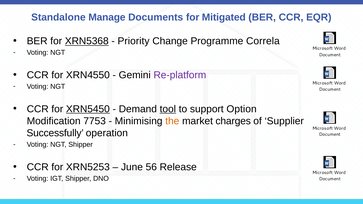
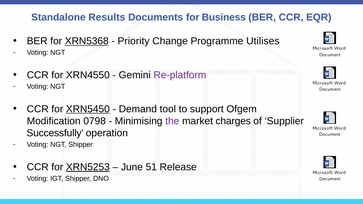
Manage: Manage -> Results (107, 17)
Mitigated: Mitigated -> Business (224, 17)
Correla: Correla -> Utilises (263, 41)
tool underline: present -> none (168, 109)
Option: Option -> Ofgem (242, 109)
7753: 7753 -> 0798 (95, 121)
the colour: orange -> purple (172, 121)
XRN5253 underline: none -> present (88, 167)
56: 56 -> 51 (151, 167)
